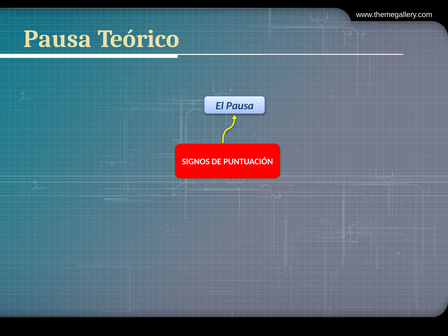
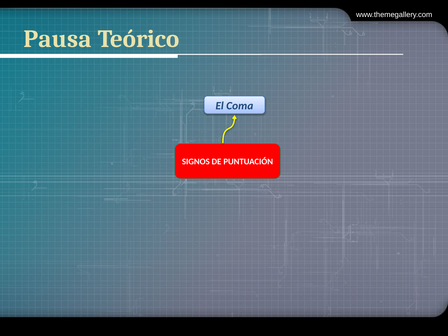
El Pausa: Pausa -> Coma (240, 106)
